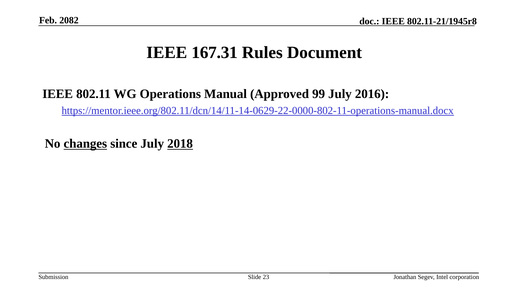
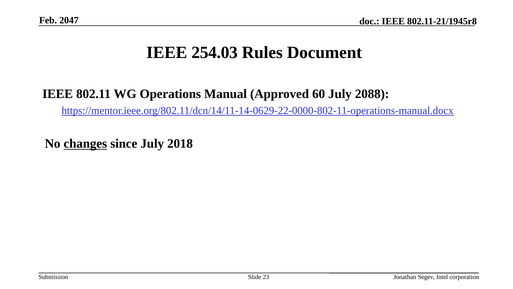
2082: 2082 -> 2047 (69, 20)
167.31: 167.31 -> 254.03 (215, 52)
99: 99 -> 60 (319, 94)
2016: 2016 -> 2088 (372, 94)
2018 underline: present -> none (180, 143)
